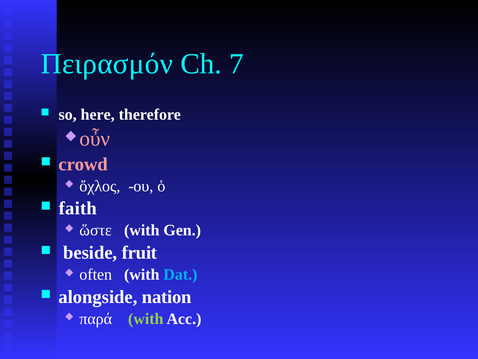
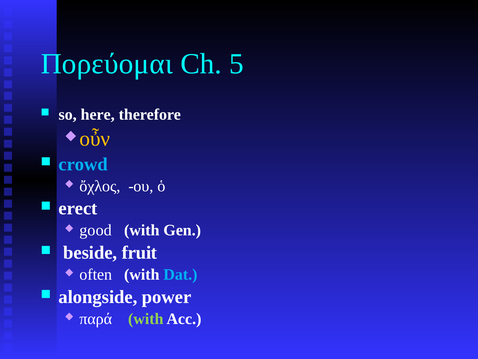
Πειρασμόν: Πειρασμόν -> Πορεύομαι (107, 64)
7: 7 -> 5 (236, 64)
οὖν colour: pink -> yellow (95, 139)
crowd colour: pink -> light blue (83, 164)
faith: faith -> erect (78, 208)
ὥστε: ὥστε -> good (96, 230)
nation: nation -> power (167, 297)
